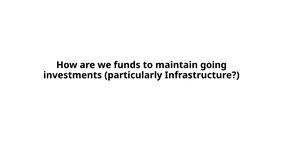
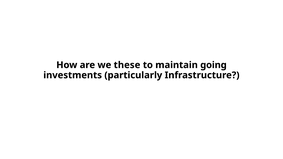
funds: funds -> these (127, 65)
